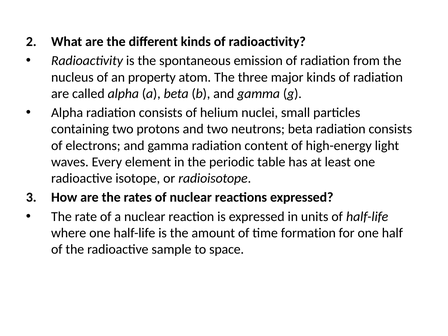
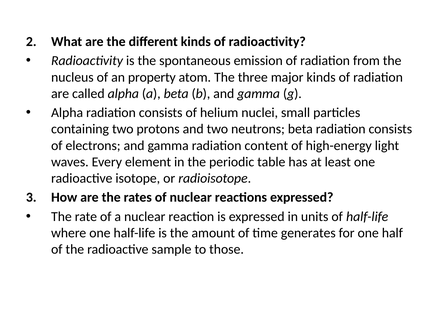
formation: formation -> generates (308, 233)
space: space -> those (227, 249)
